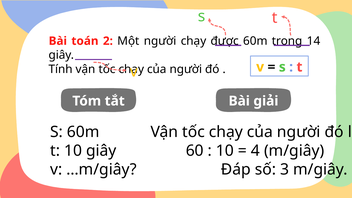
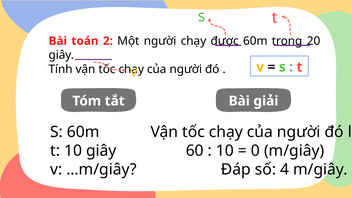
14: 14 -> 20 (314, 41)
4: 4 -> 0 (255, 151)
3: 3 -> 4 (285, 169)
